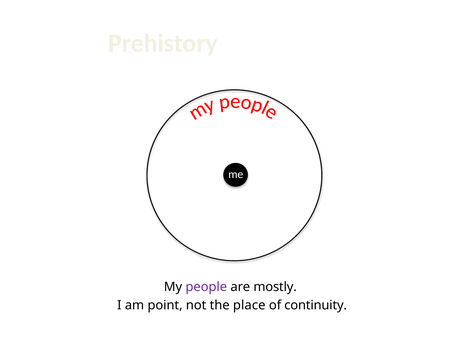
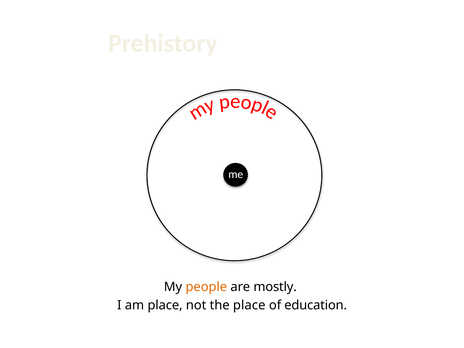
people colour: purple -> orange (206, 287)
am point: point -> place (165, 305)
continuity: continuity -> education (316, 305)
